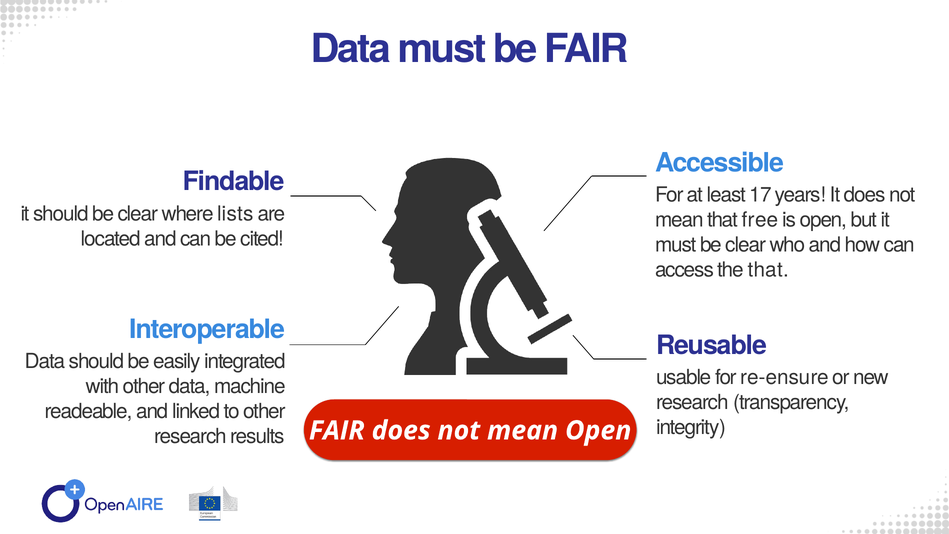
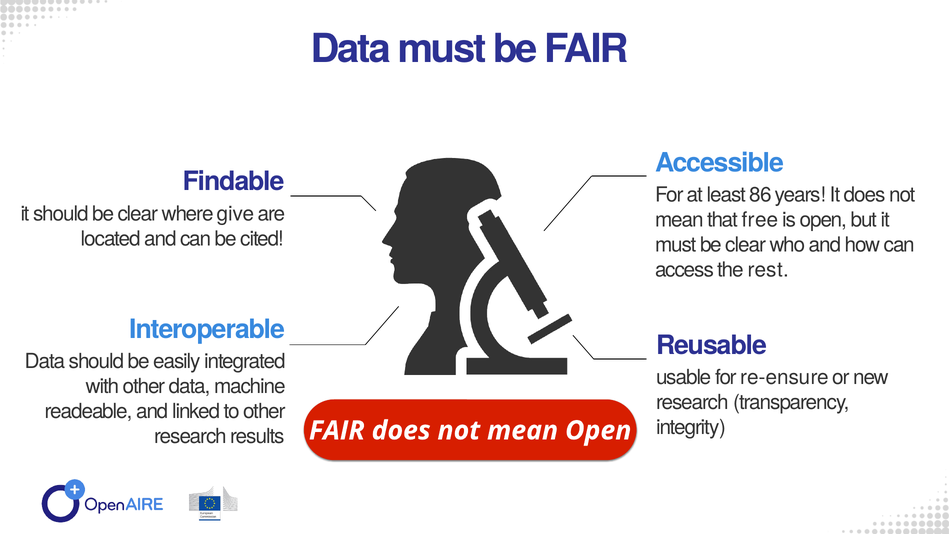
17: 17 -> 86 (761, 195)
lists: lists -> give (236, 214)
the that: that -> rest (768, 270)
